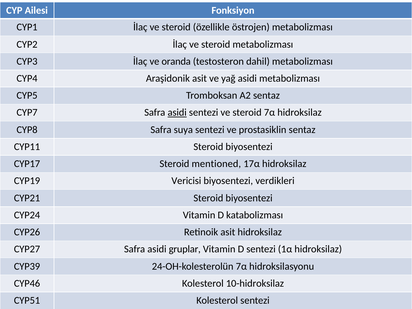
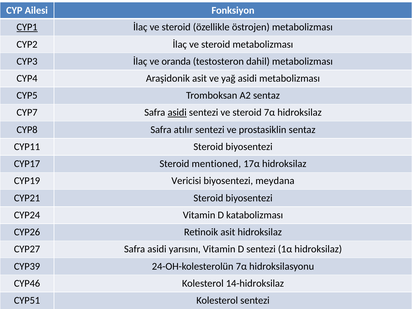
CYP1 underline: none -> present (27, 27)
suya: suya -> atılır (183, 130)
verdikleri: verdikleri -> meydana (275, 181)
gruplar: gruplar -> yarısını (185, 249)
10-hidroksilaz: 10-hidroksilaz -> 14-hidroksilaz (255, 283)
